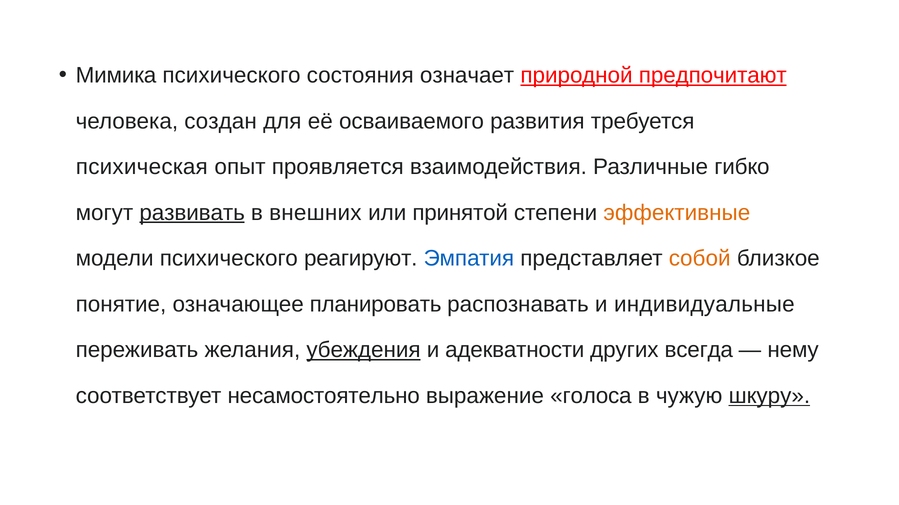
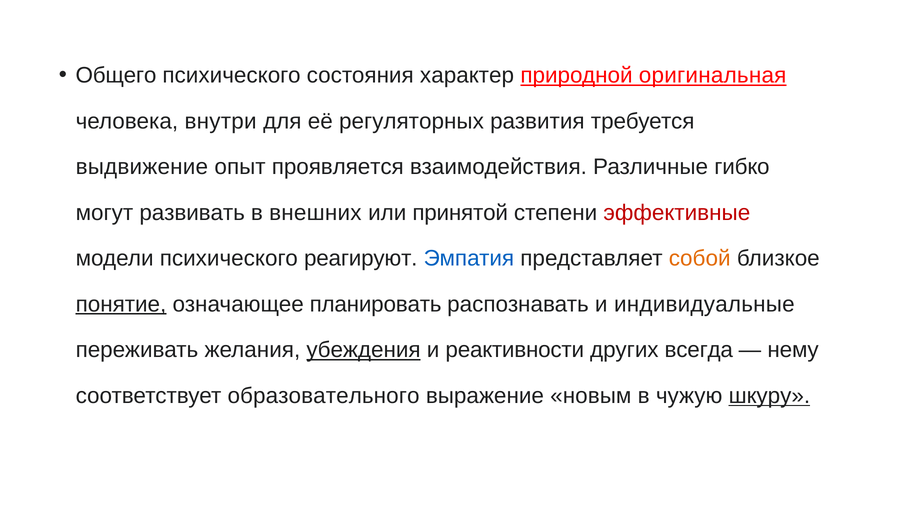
Мимика: Мимика -> Общего (116, 75)
означает: означает -> характер (467, 75)
предпочитают: предпочитают -> оригинальная (713, 75)
создан: создан -> внутри (221, 121)
осваиваемого: осваиваемого -> регуляторных (411, 121)
психическая: психическая -> выдвижение (142, 167)
развивать underline: present -> none (192, 213)
эффективные colour: orange -> red (677, 213)
понятие underline: none -> present (121, 305)
адекватности: адекватности -> реактивности (515, 350)
несамостоятельно: несамостоятельно -> образовательного (324, 396)
голоса: голоса -> новым (591, 396)
